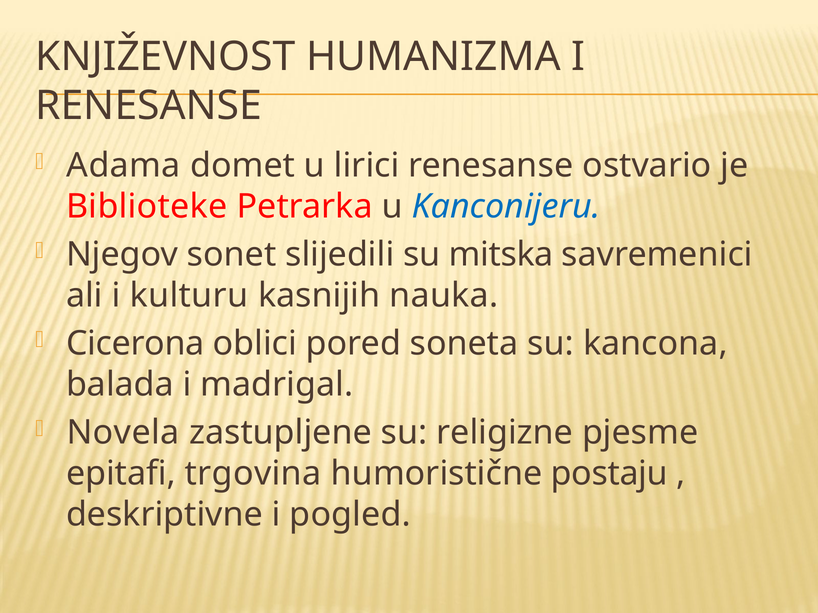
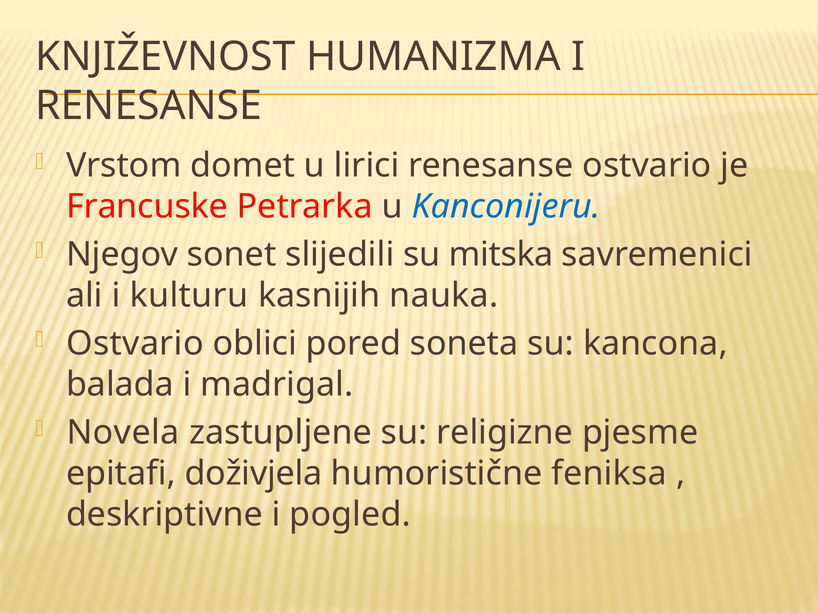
Adama: Adama -> Vrstom (124, 166)
Biblioteke: Biblioteke -> Francuske (147, 207)
Cicerona: Cicerona -> Ostvario (135, 344)
trgovina: trgovina -> doživjela (253, 474)
postaju: postaju -> feniksa (609, 474)
